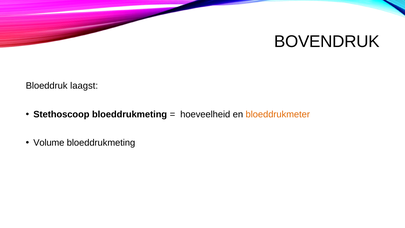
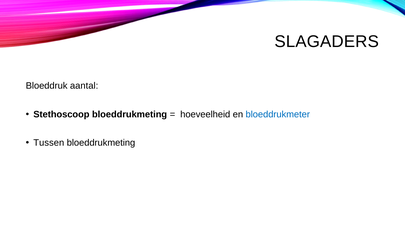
BOVENDRUK: BOVENDRUK -> SLAGADERS (327, 41)
laagst: laagst -> aantal (84, 86)
bloeddrukmeter colour: orange -> blue (278, 114)
Volume: Volume -> Tussen (49, 143)
